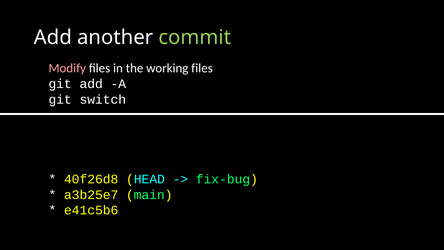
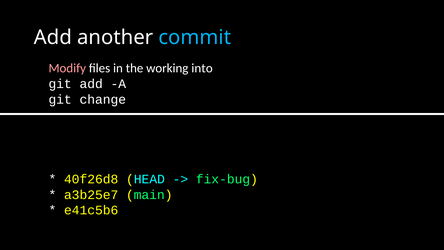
commit colour: light green -> light blue (195, 37)
working files: files -> into (202, 68)
switch: switch -> change (103, 99)
